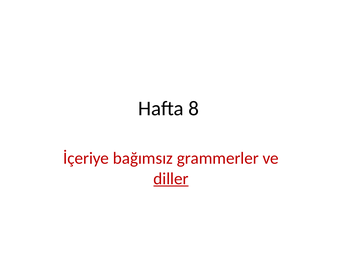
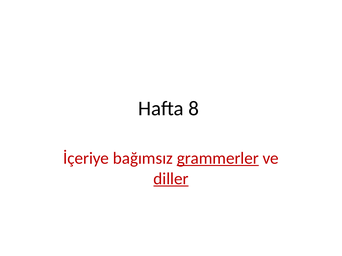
grammerler underline: none -> present (218, 159)
